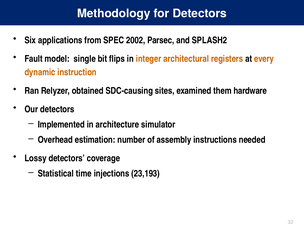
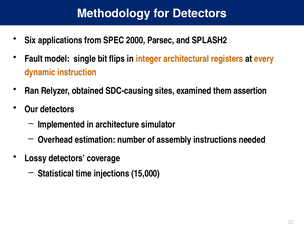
2002: 2002 -> 2000 (136, 40)
hardware: hardware -> assertion (250, 91)
23,193: 23,193 -> 15,000 (146, 174)
